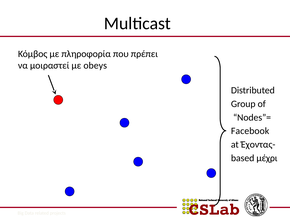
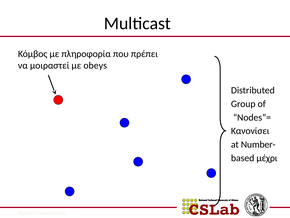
Facebook: Facebook -> Κανονίσει (250, 131)
Έχοντας-: Έχοντας- -> Number- (258, 144)
